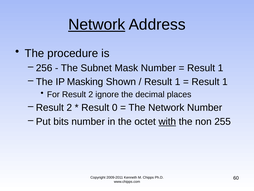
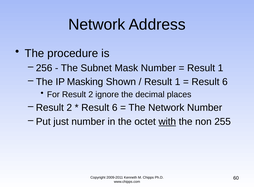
Network underline: present -> none (97, 25)
1: 1 -> 6 (225, 82)
0: 0 -> 6 (115, 107)
bits: bits -> just (61, 121)
